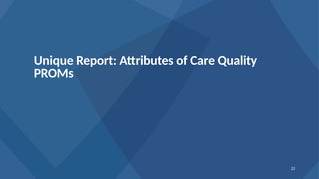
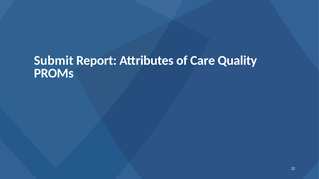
Unique: Unique -> Submit (54, 61)
